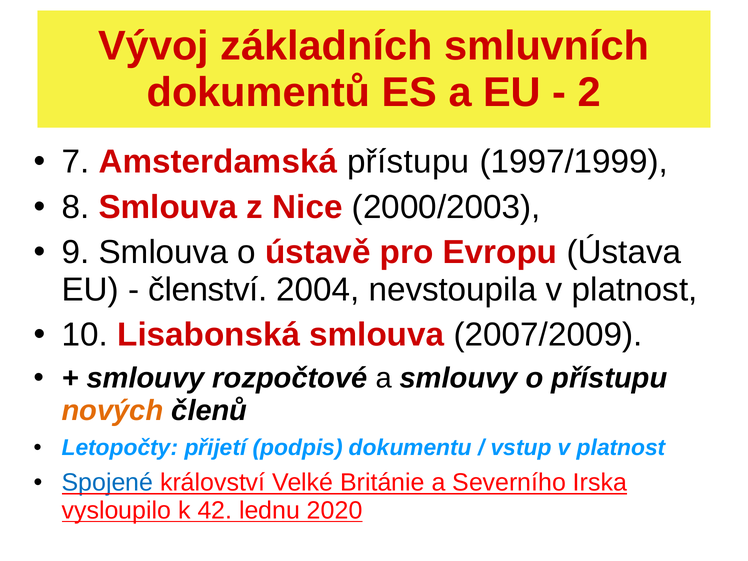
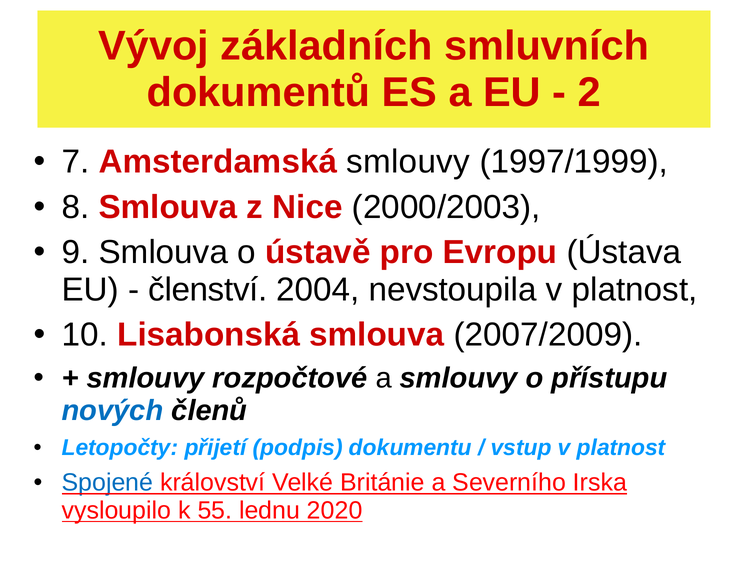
Amsterdamská přístupu: přístupu -> smlouvy (408, 162)
nových colour: orange -> blue (113, 411)
42: 42 -> 55 (215, 511)
